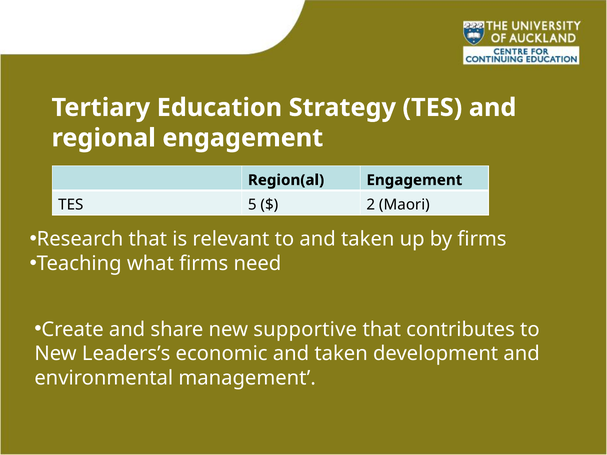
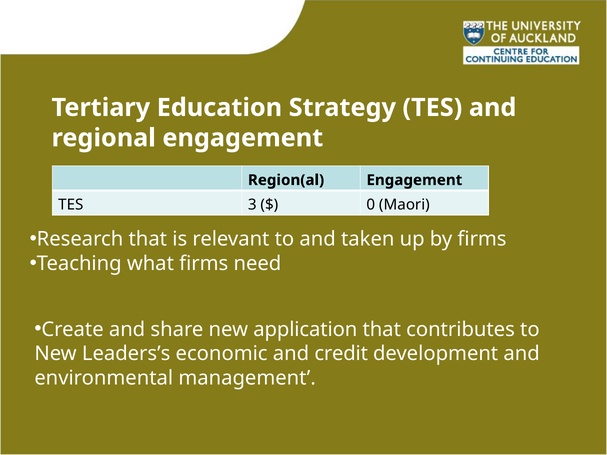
5: 5 -> 3 (252, 205)
2: 2 -> 0 (371, 205)
supportive: supportive -> application (305, 330)
economic and taken: taken -> credit (341, 354)
